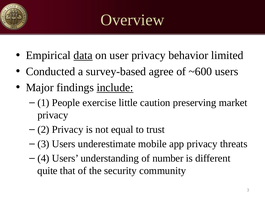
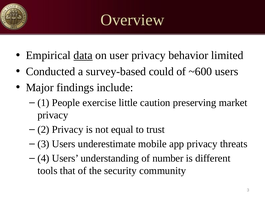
agree: agree -> could (161, 71)
include underline: present -> none (115, 87)
quite: quite -> tools (47, 171)
